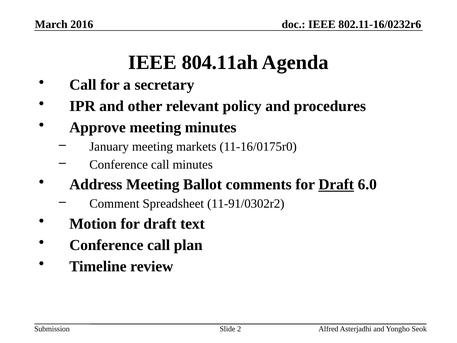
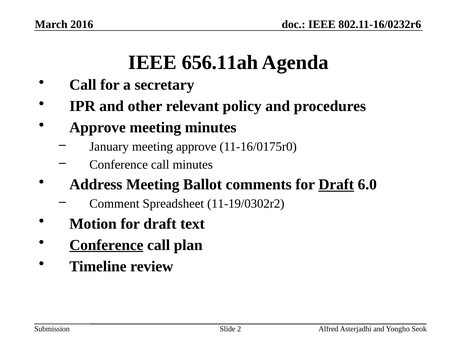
804.11ah: 804.11ah -> 656.11ah (220, 62)
meeting markets: markets -> approve (196, 147)
11-91/0302r2: 11-91/0302r2 -> 11-19/0302r2 (246, 204)
Conference underline: none -> present (106, 245)
